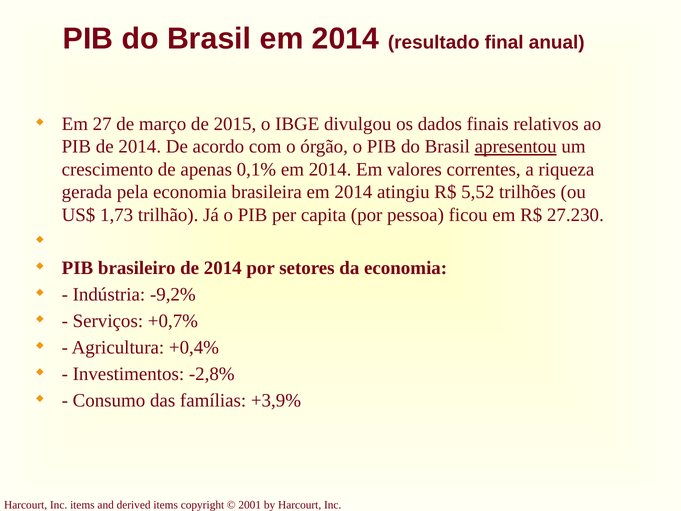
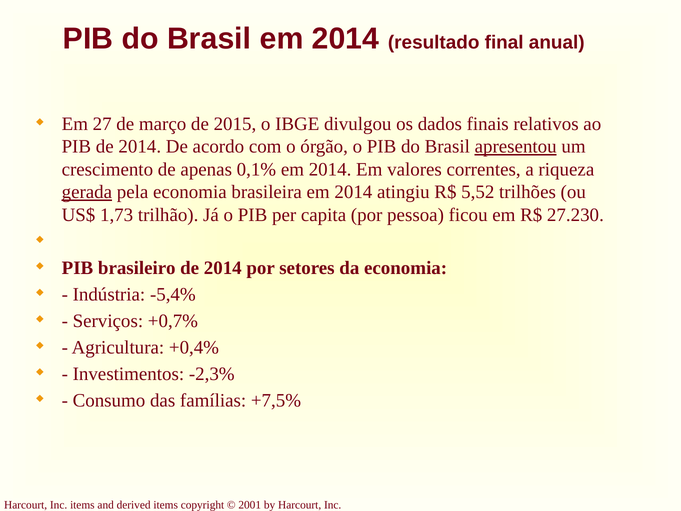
gerada underline: none -> present (87, 192)
-9,2%: -9,2% -> -5,4% (173, 294)
-2,8%: -2,8% -> -2,3% (212, 374)
+3,9%: +3,9% -> +7,5% (276, 400)
